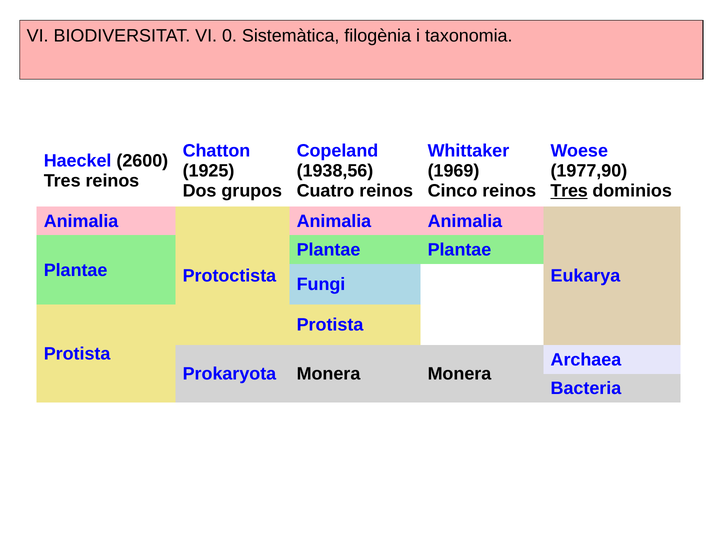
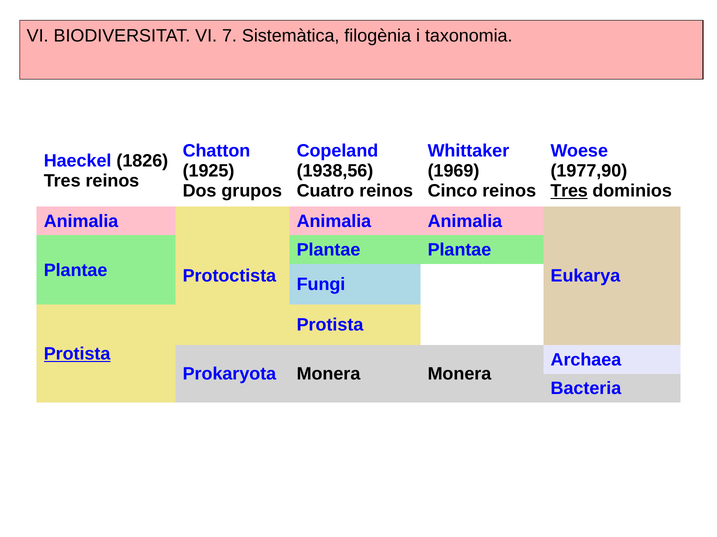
0: 0 -> 7 (229, 36)
2600: 2600 -> 1826 (142, 161)
Protista underline: none -> present (77, 354)
